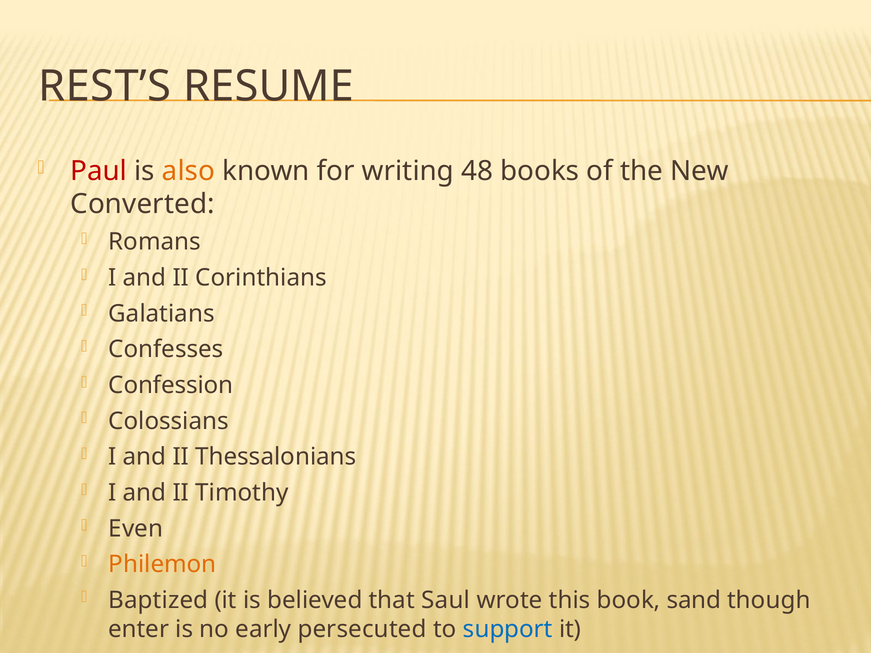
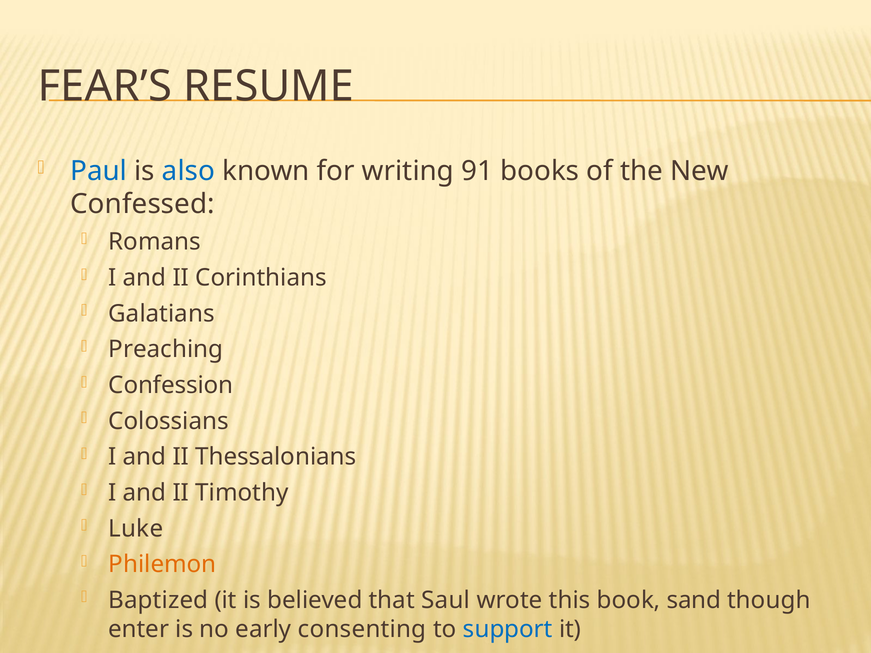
REST’S: REST’S -> FEAR’S (105, 86)
Paul colour: red -> blue (99, 171)
also colour: orange -> blue (188, 171)
48: 48 -> 91 (477, 171)
Converted: Converted -> Confessed (143, 204)
Confesses: Confesses -> Preaching (166, 350)
Even: Even -> Luke (136, 529)
persecuted: persecuted -> consenting (362, 629)
